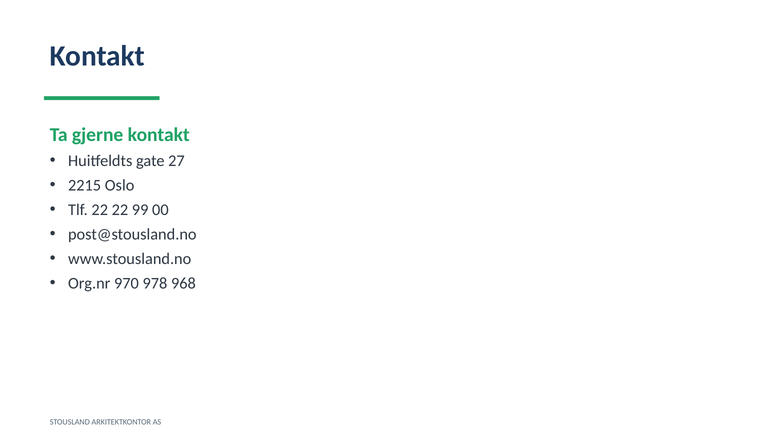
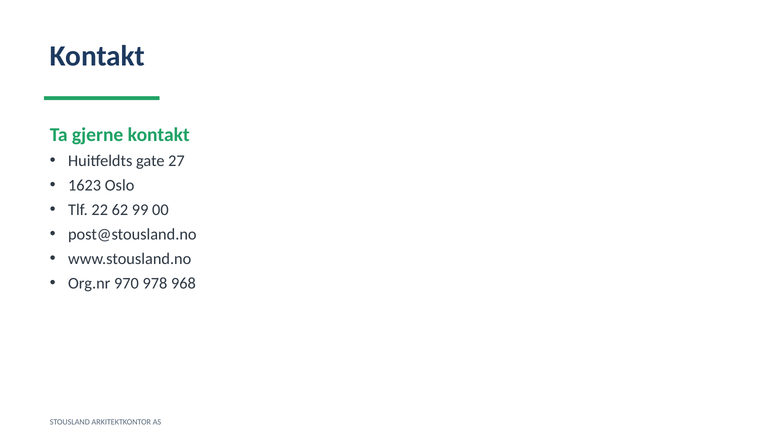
2215: 2215 -> 1623 (85, 185)
22 22: 22 -> 62 (120, 210)
